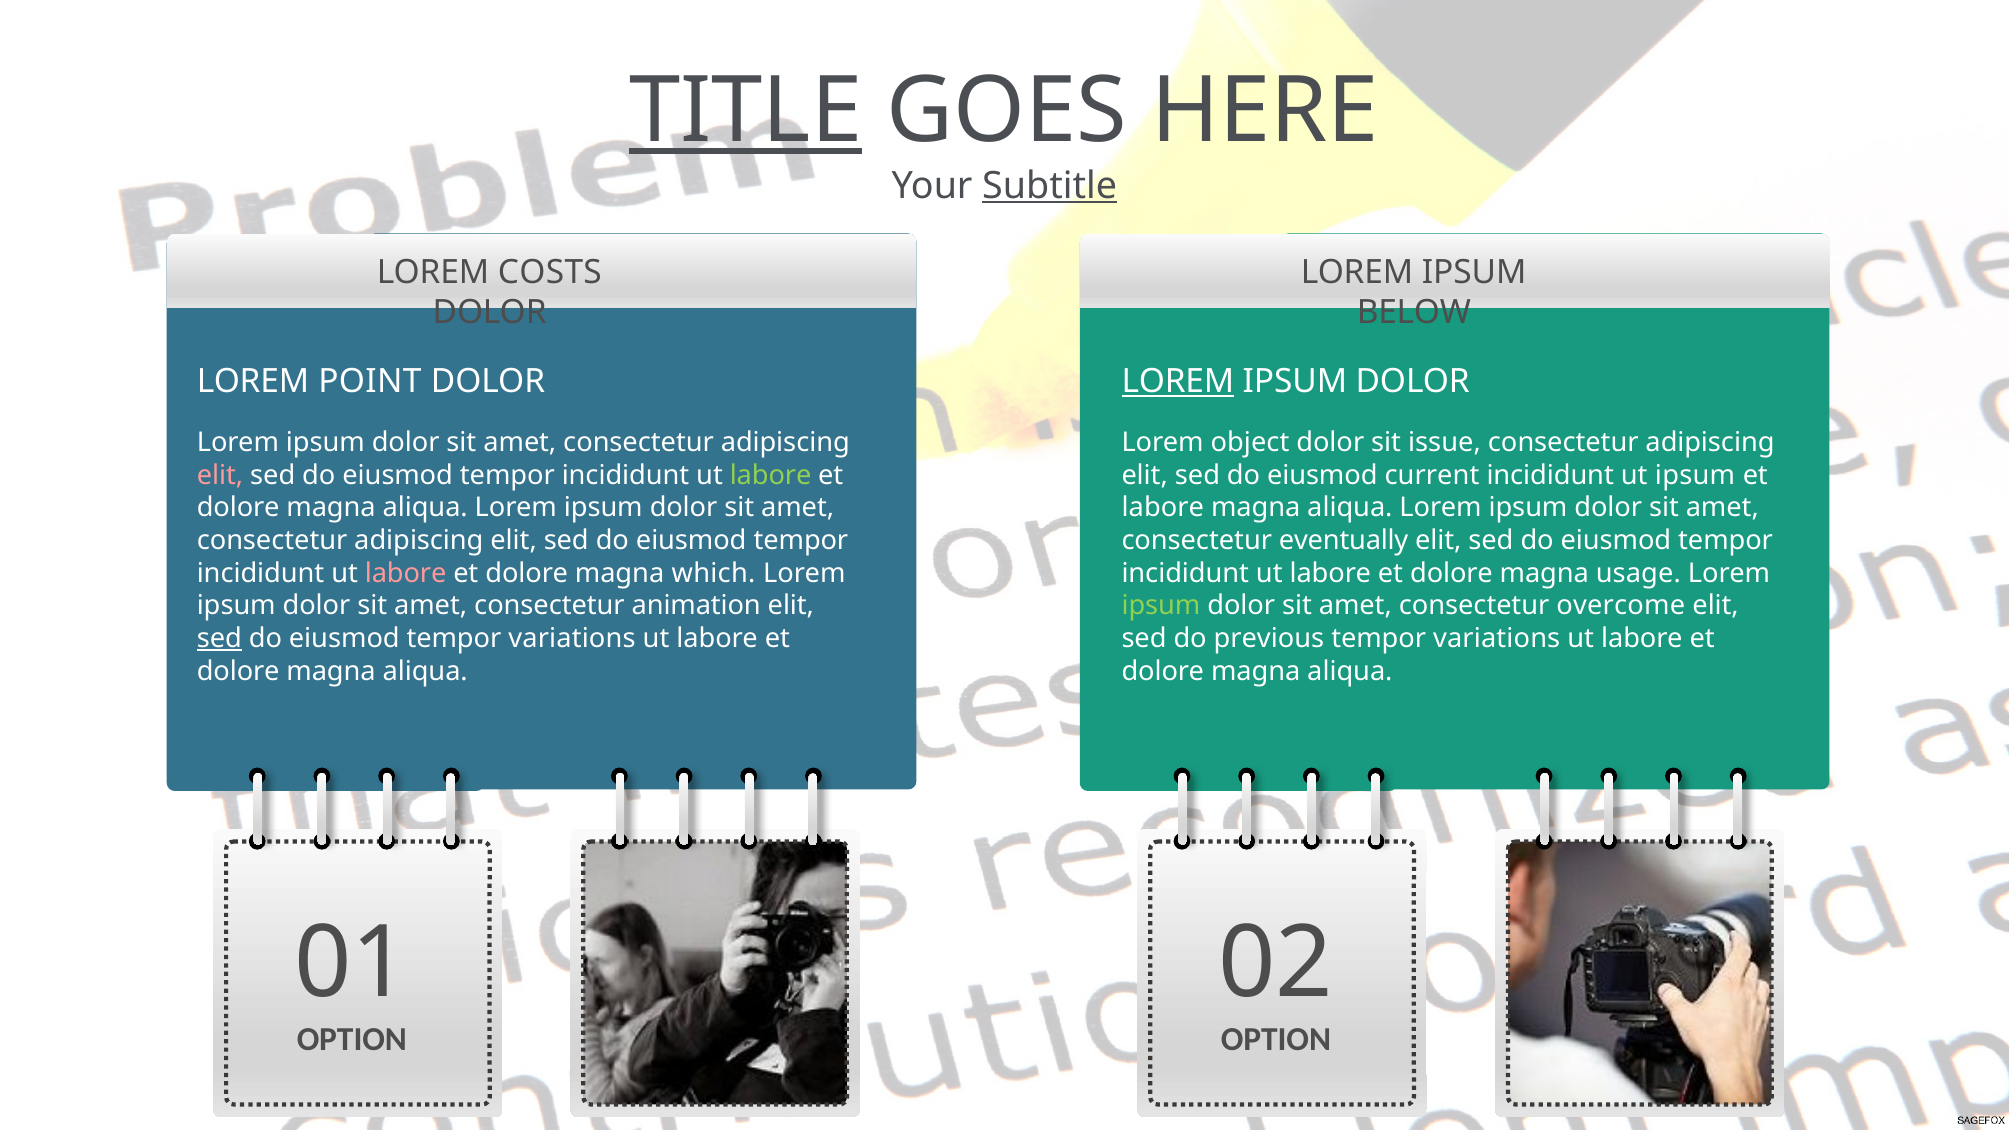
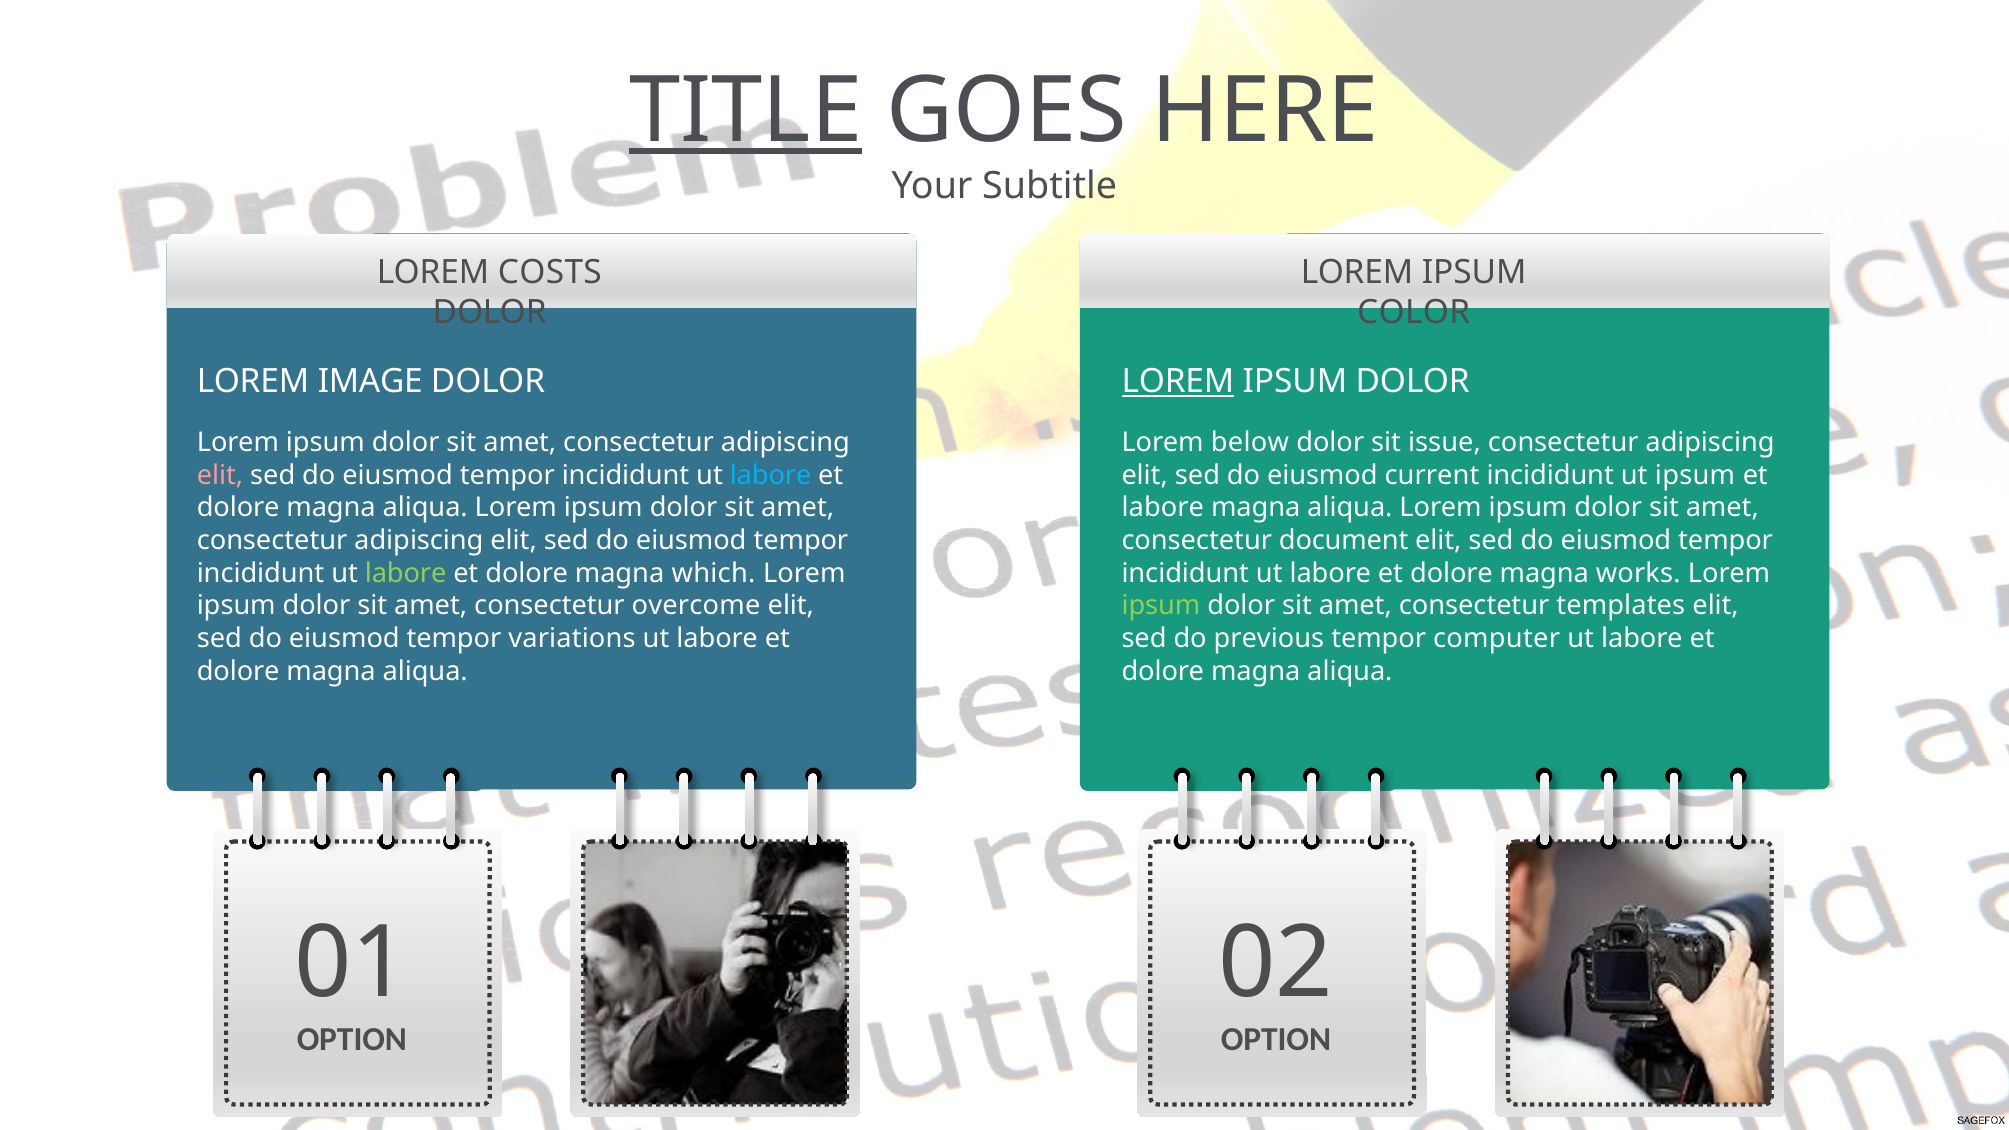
Subtitle underline: present -> none (1050, 186)
BELOW: BELOW -> COLOR (1414, 313)
POINT: POINT -> IMAGE (370, 381)
object: object -> below (1250, 443)
labore colour: light green -> light blue (771, 475)
eventually: eventually -> document (1344, 541)
labore colour: pink -> light green (406, 573)
usage: usage -> works (1638, 573)
animation: animation -> overcome (696, 606)
overcome: overcome -> templates (1621, 606)
sed underline: present -> none (219, 639)
variations: variations -> computer (1497, 639)
